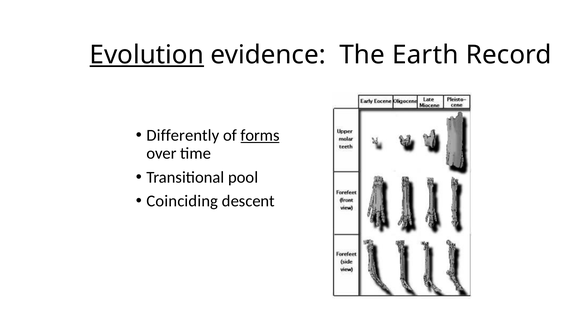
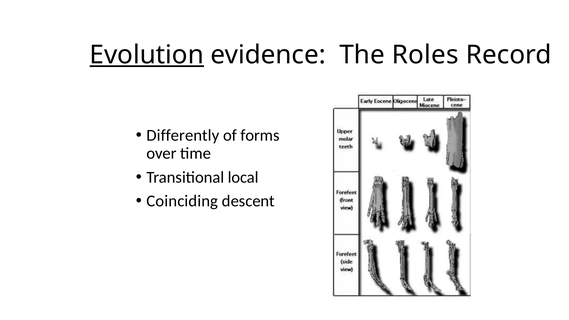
Earth: Earth -> Roles (425, 55)
forms underline: present -> none (260, 135)
pool: pool -> local (243, 177)
